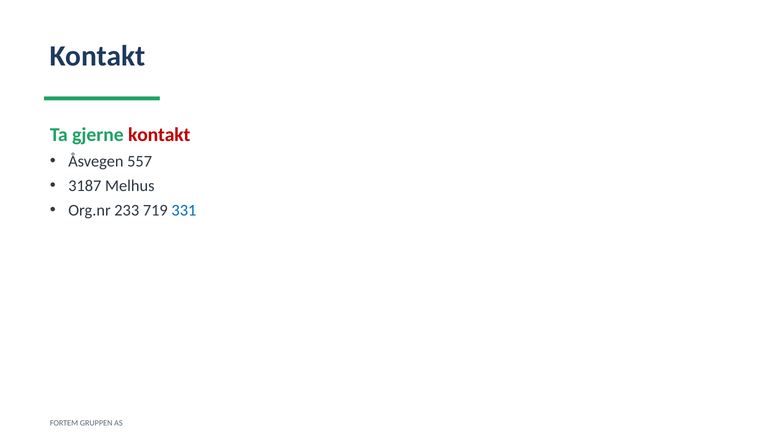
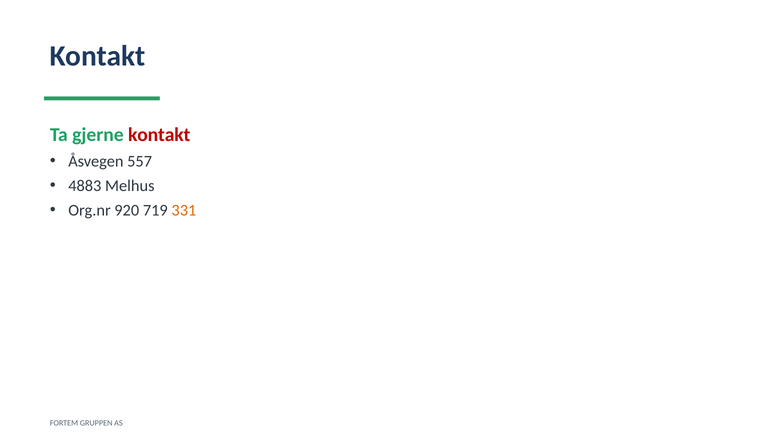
3187: 3187 -> 4883 (85, 186)
233: 233 -> 920 (127, 210)
331 colour: blue -> orange (184, 210)
